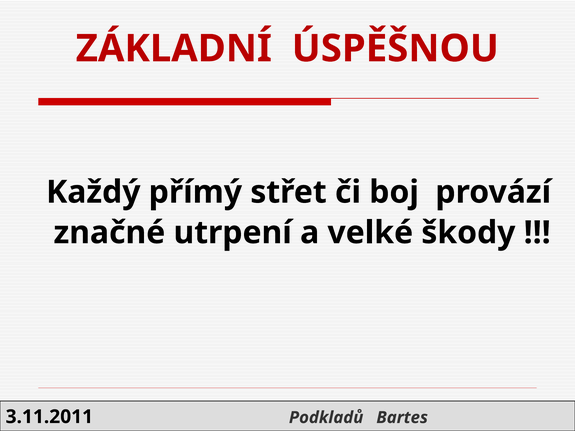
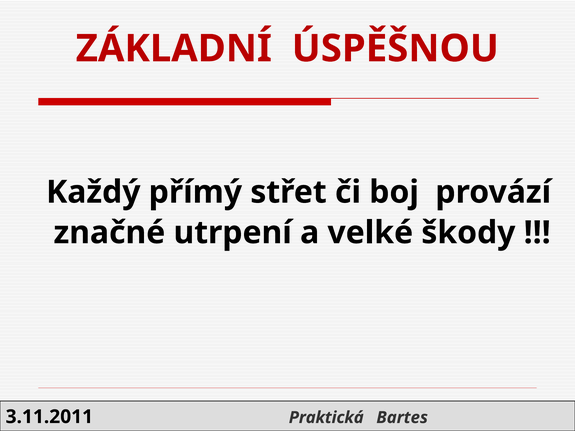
Podkladů: Podkladů -> Praktická (326, 418)
